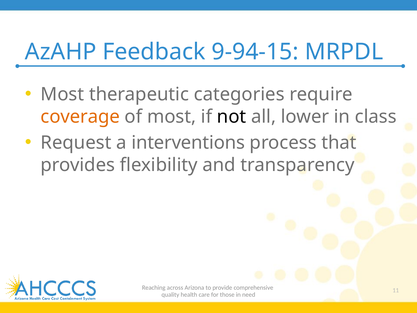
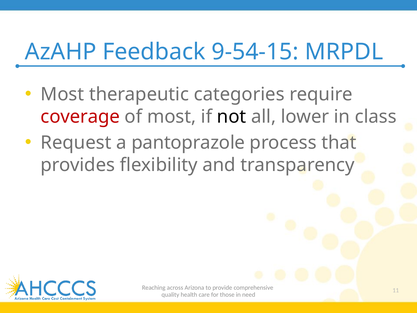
9-94-15: 9-94-15 -> 9-54-15 (255, 52)
coverage colour: orange -> red (80, 117)
interventions: interventions -> pantoprazole (188, 143)
